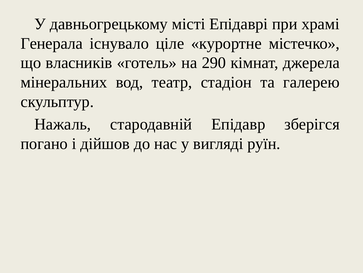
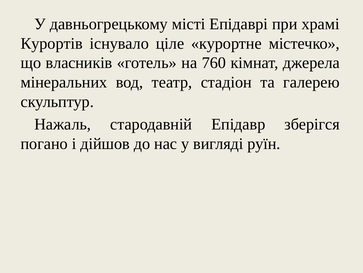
Генерала: Генерала -> Курортів (52, 43)
290: 290 -> 760 (214, 63)
